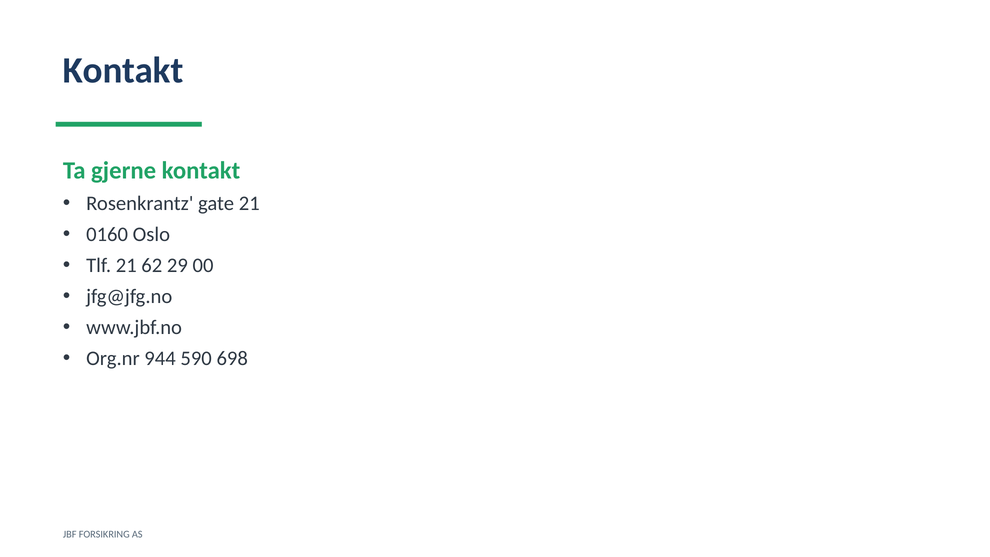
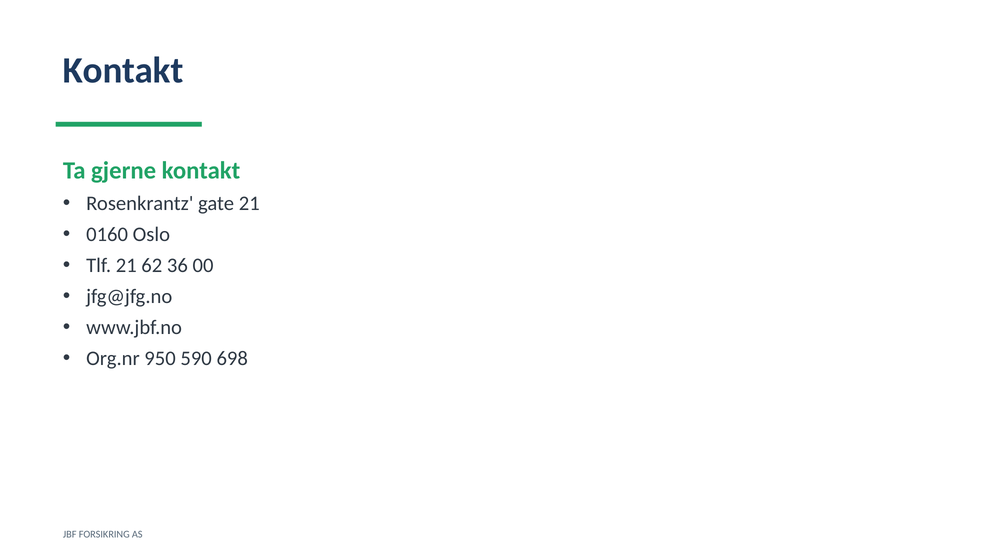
29: 29 -> 36 (177, 265)
944: 944 -> 950 (160, 358)
